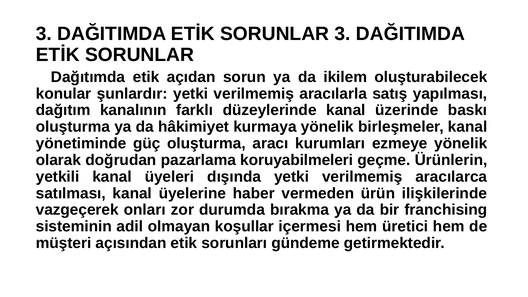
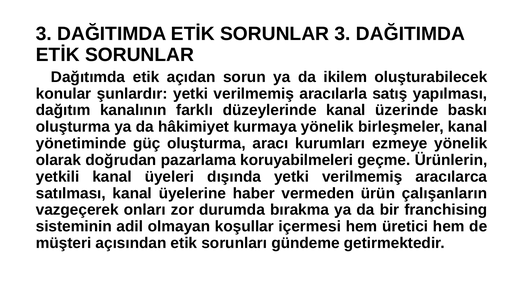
ilişkilerinde: ilişkilerinde -> çalışanların (444, 193)
